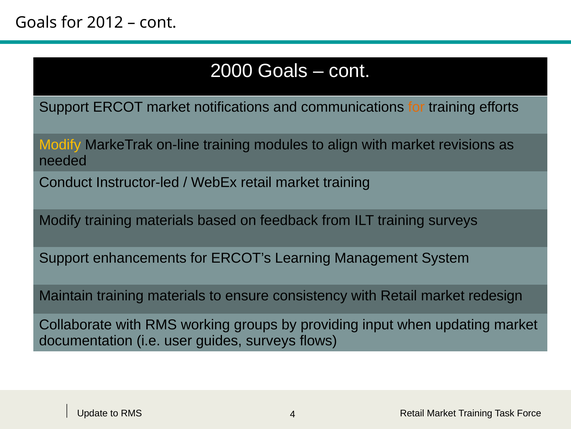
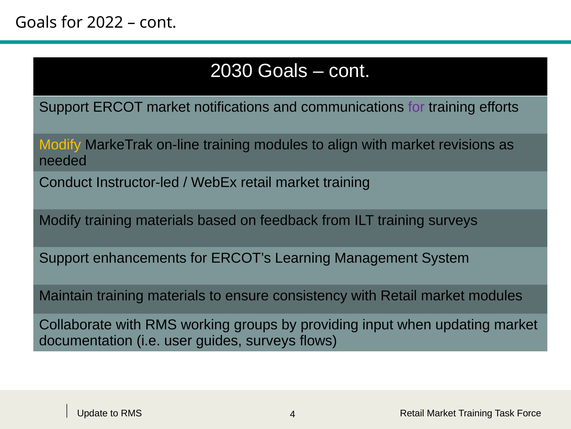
2012: 2012 -> 2022 (105, 23)
2000: 2000 -> 2030 (232, 71)
for colour: orange -> purple (416, 107)
market redesign: redesign -> modules (495, 295)
